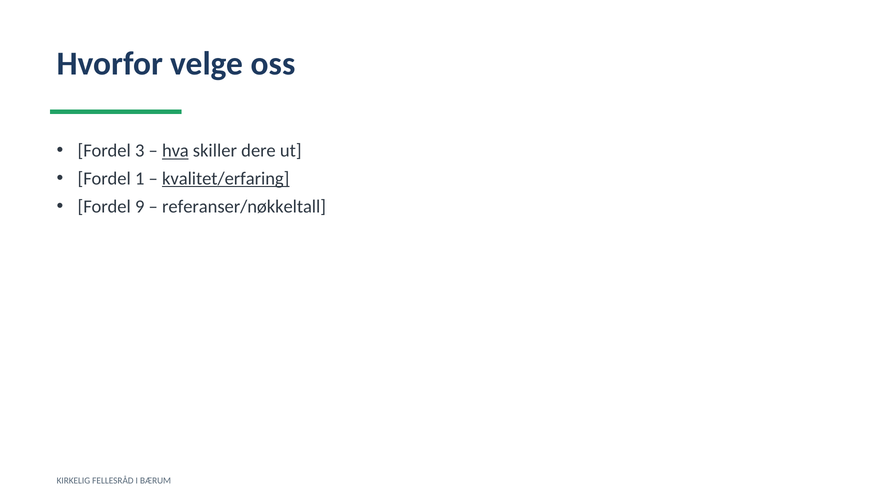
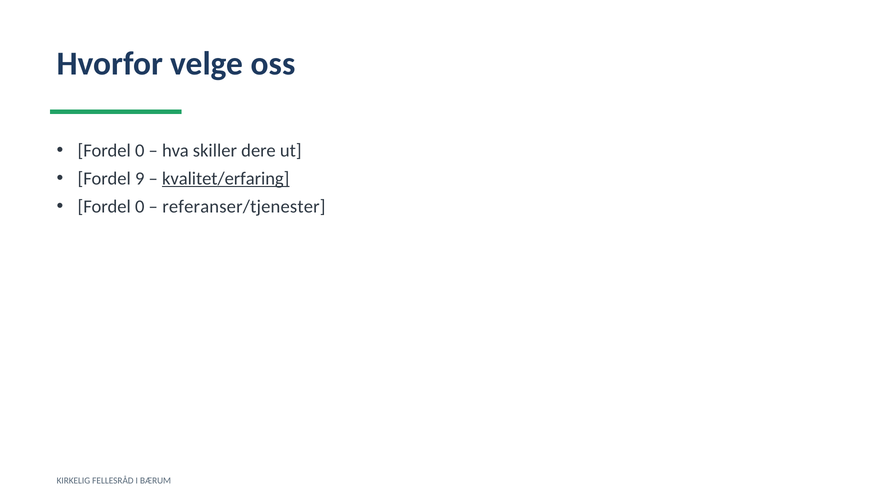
3: 3 -> 0 (140, 151)
hva underline: present -> none (175, 151)
1: 1 -> 9 (140, 179)
9: 9 -> 0 (140, 207)
referanser/nøkkeltall: referanser/nøkkeltall -> referanser/tjenester (244, 207)
